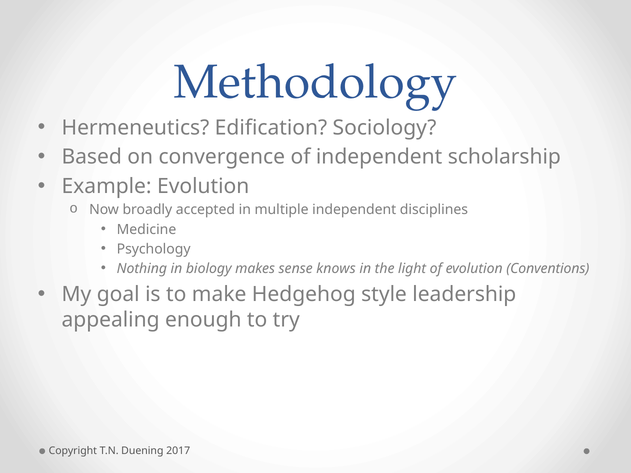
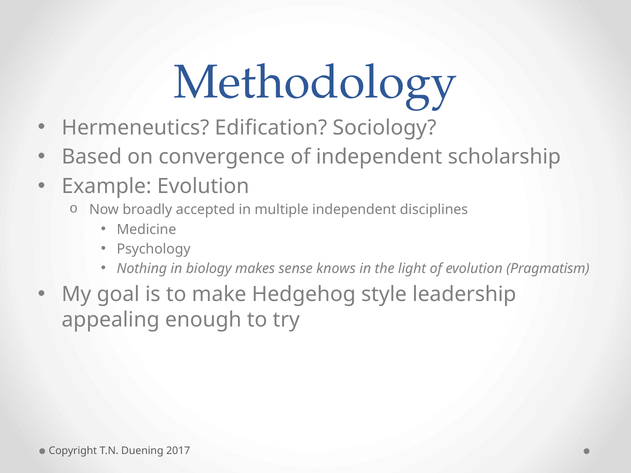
Conventions: Conventions -> Pragmatism (548, 269)
